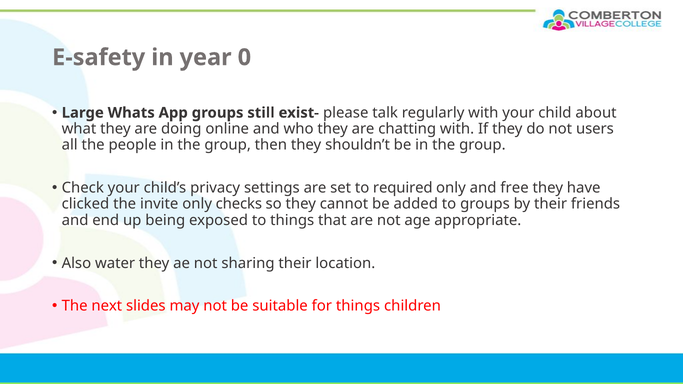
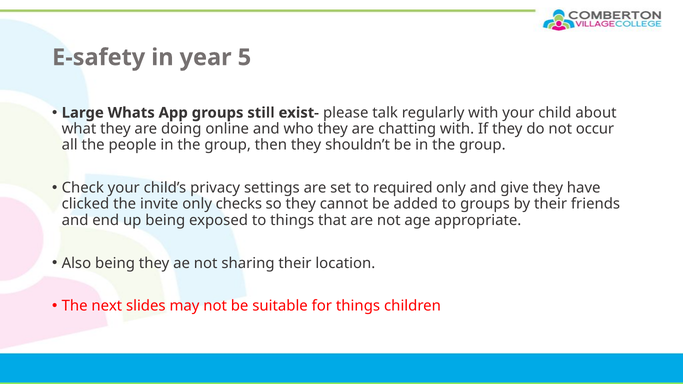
0: 0 -> 5 (244, 57)
users: users -> occur (595, 129)
free: free -> give (515, 188)
Also water: water -> being (115, 263)
